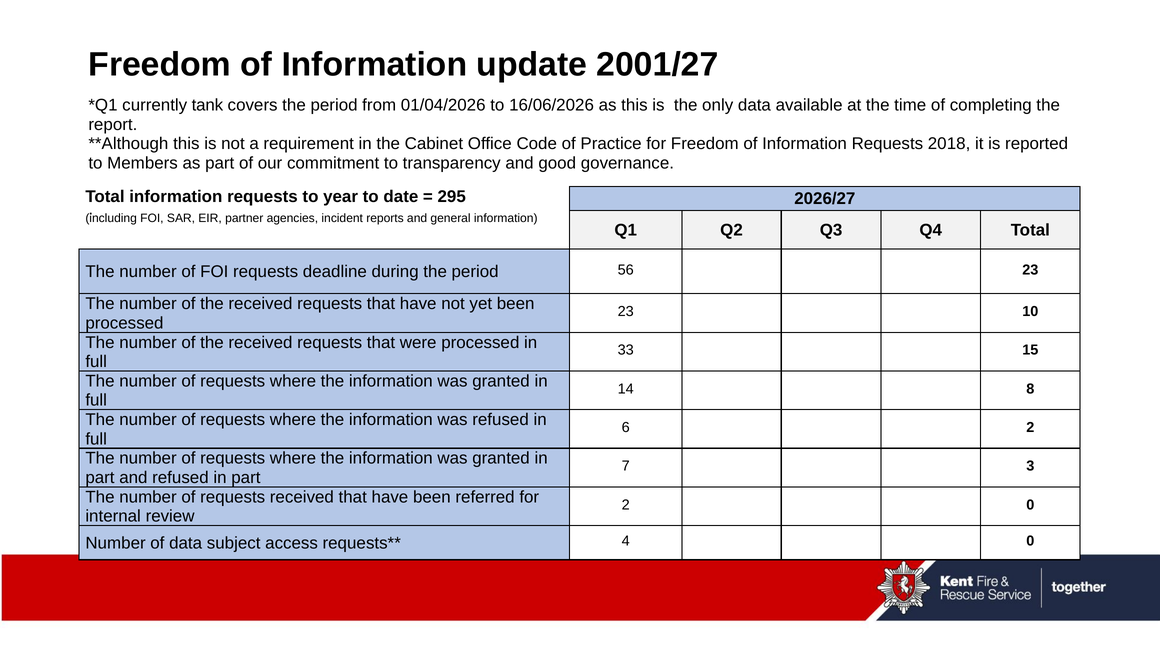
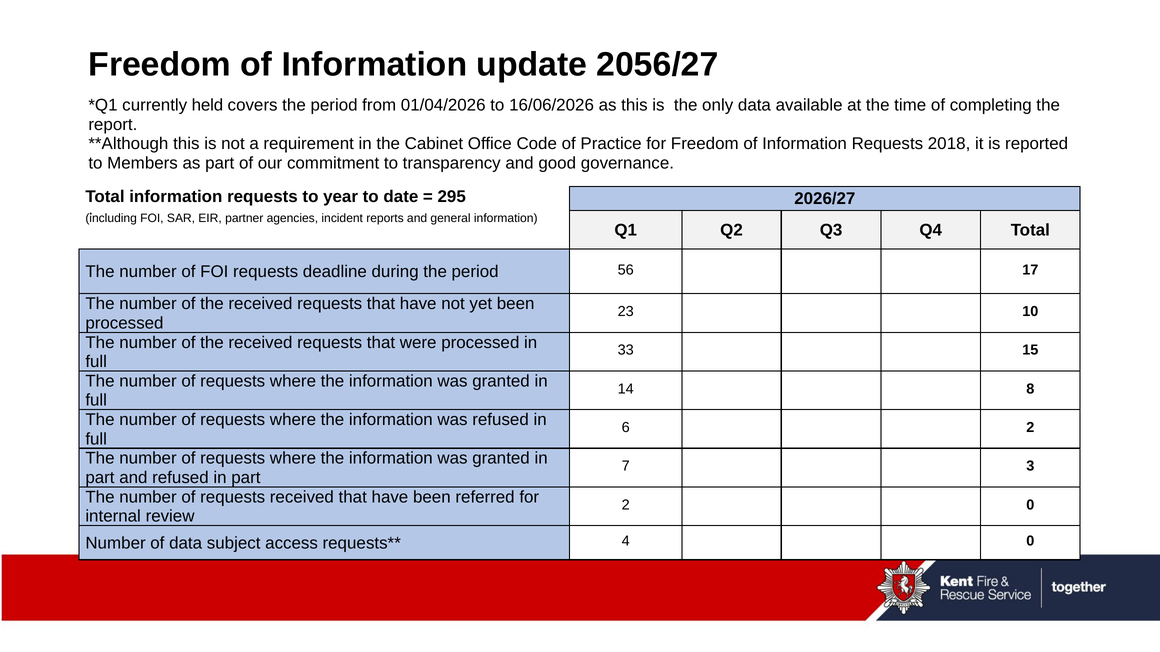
2001/27: 2001/27 -> 2056/27 (657, 64)
tank: tank -> held (207, 105)
56 23: 23 -> 17 (1030, 270)
